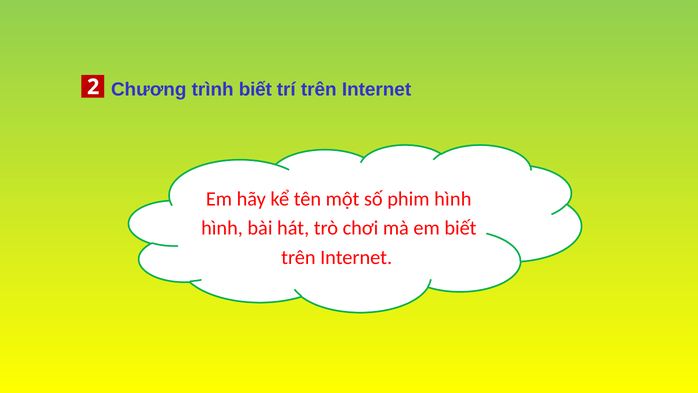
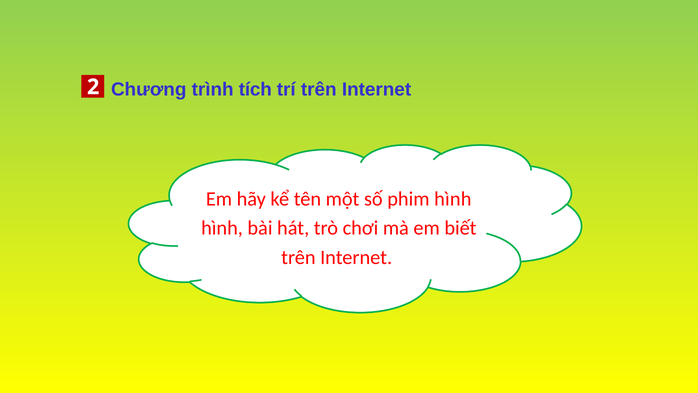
trình biết: biết -> tích (255, 89)
